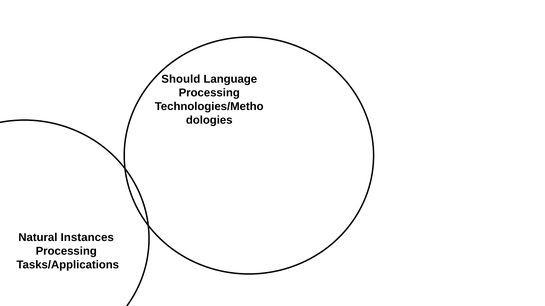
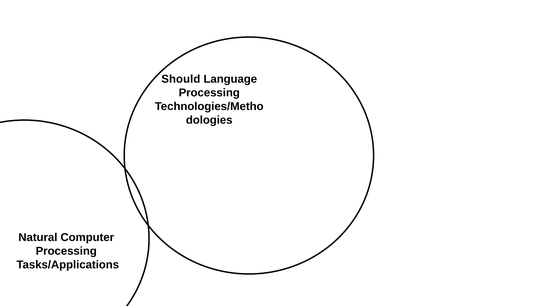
Instances: Instances -> Computer (87, 238)
